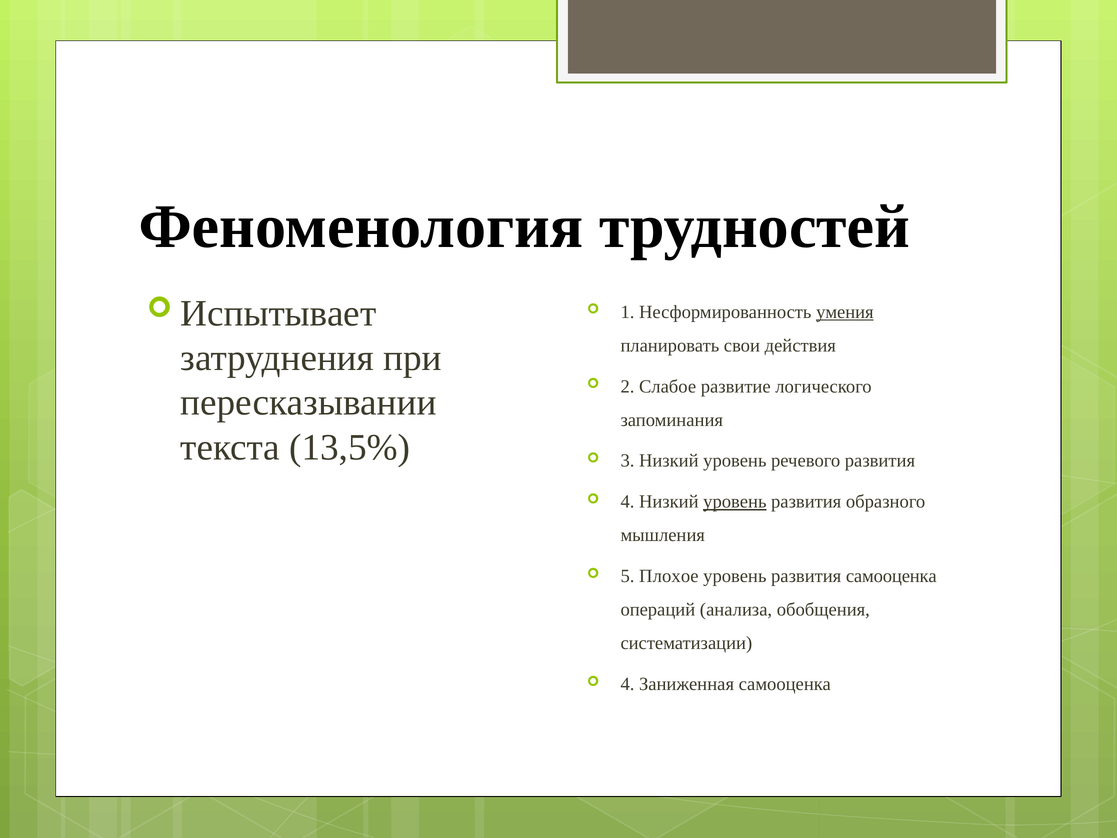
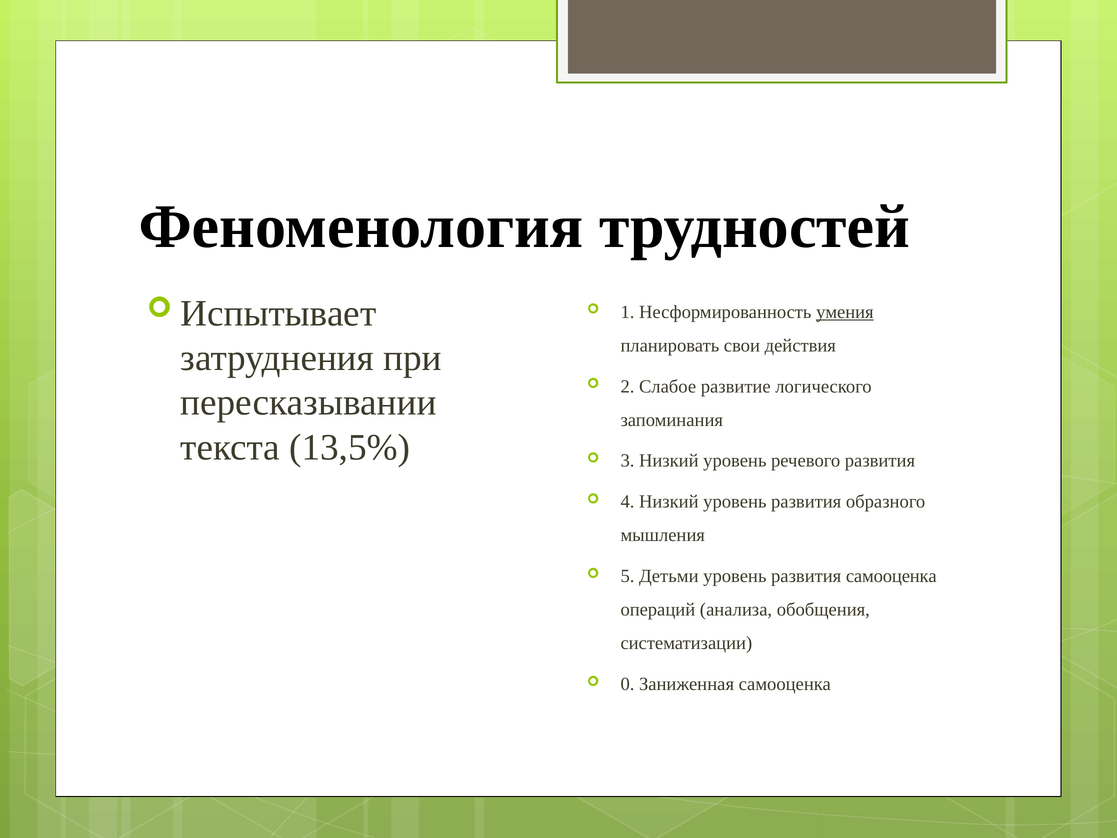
уровень underline: present -> none (735, 502)
Плохое: Плохое -> Детьми (669, 576)
4: 4 -> 0 (627, 684)
